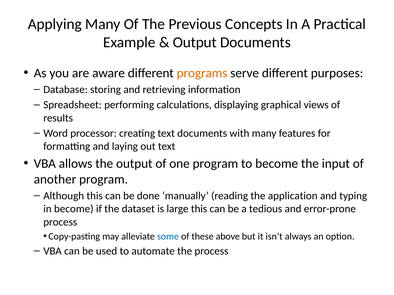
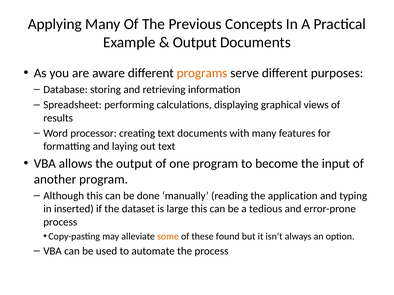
in become: become -> inserted (74, 209)
some colour: blue -> orange (168, 237)
above: above -> found (228, 237)
